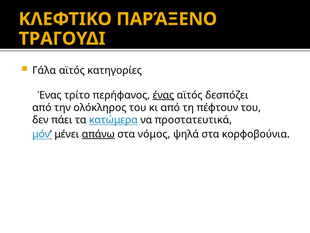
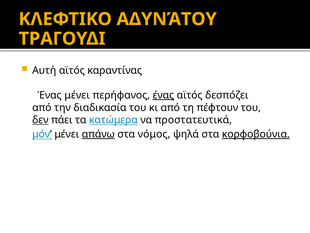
ΠΑΡΆΞΕΝΟ: ΠΑΡΆΞΕΝΟ -> ΑΔΥΝΆΤΟΥ (167, 19)
Γάλα: Γάλα -> Αυτή (44, 70)
κατηγορίες: κατηγορίες -> καραντίνας (115, 70)
Ένας τρίτο: τρίτο -> μένει (77, 95)
ολόκληρος: ολόκληρος -> διαδικασία (100, 107)
δεν underline: none -> present (40, 120)
κορφοβούνια underline: none -> present (256, 134)
